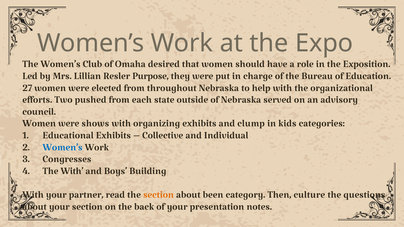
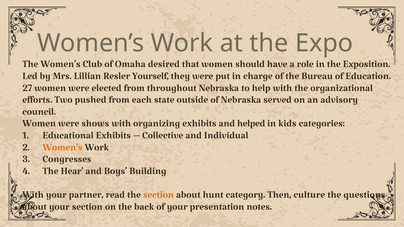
Purpose: Purpose -> Yourself (151, 75)
clump: clump -> helped (251, 122)
Women’s colour: blue -> orange (63, 146)
The With: With -> Hear (72, 170)
been: been -> hunt (213, 194)
